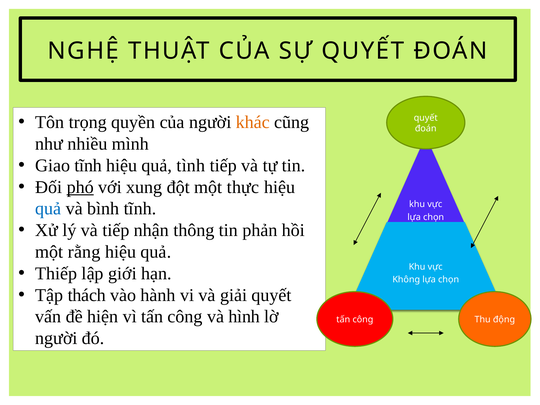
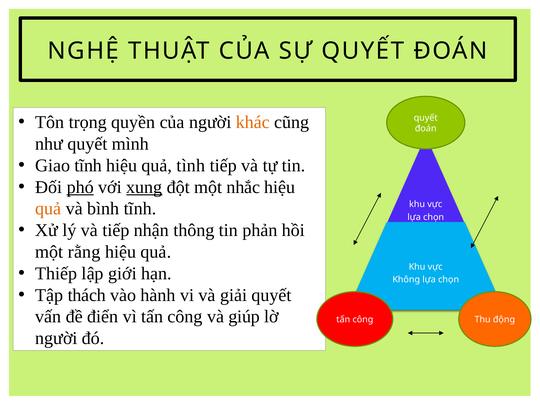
như nhiều: nhiều -> quyết (87, 144)
xung underline: none -> present (144, 187)
thực: thực -> nhắc (243, 187)
quả colour: blue -> orange (48, 209)
hiện: hiện -> điển (103, 317)
hình: hình -> giúp (244, 317)
